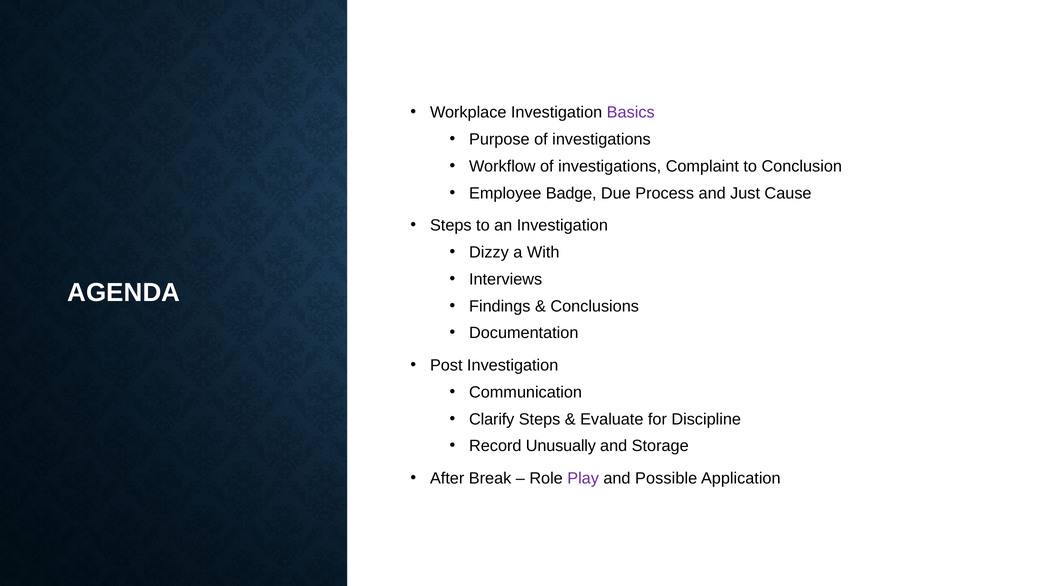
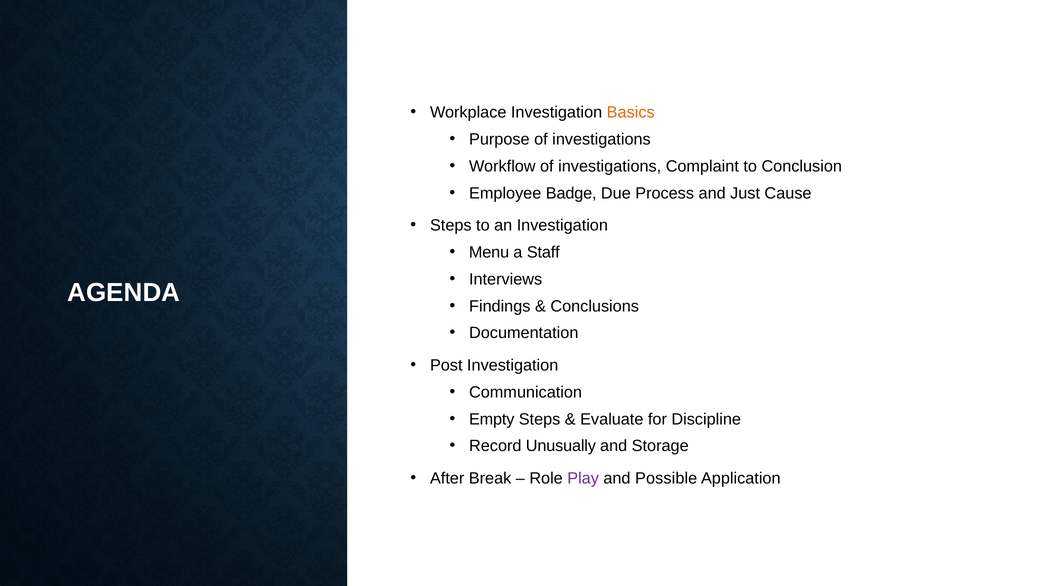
Basics colour: purple -> orange (631, 113)
Dizzy: Dizzy -> Menu (489, 253)
With: With -> Staff (543, 253)
Clarify: Clarify -> Empty (492, 419)
